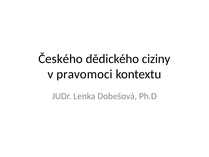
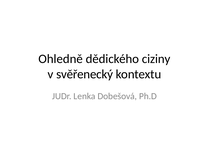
Českého: Českého -> Ohledně (61, 59)
pravomoci: pravomoci -> svěřenecký (85, 74)
